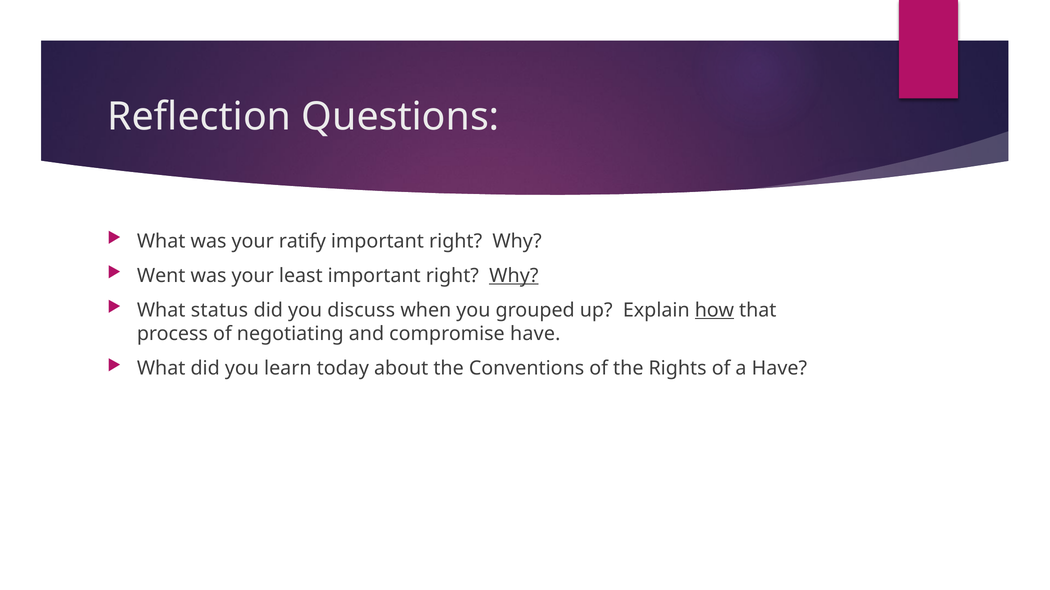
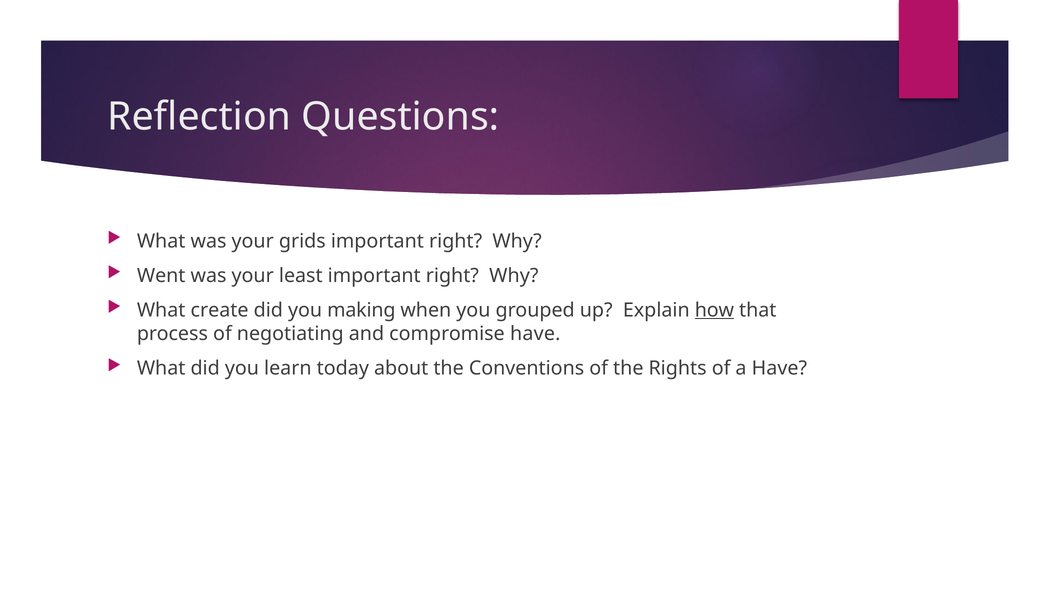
ratify: ratify -> grids (302, 241)
Why underline: present -> none (514, 276)
status: status -> create (220, 310)
discuss: discuss -> making (361, 310)
